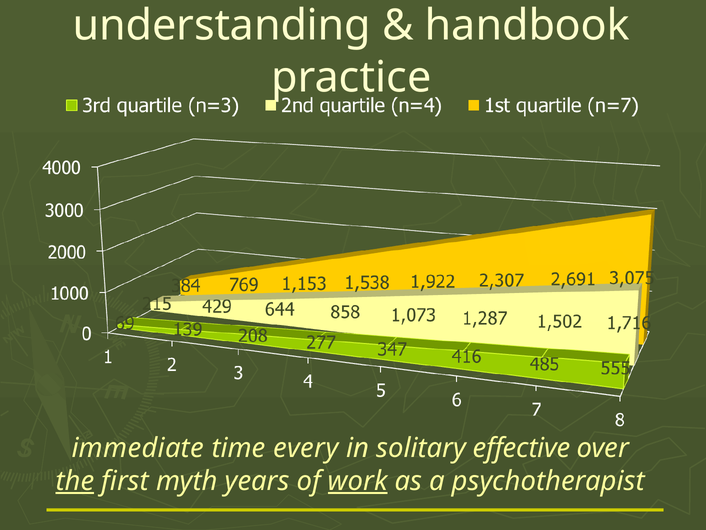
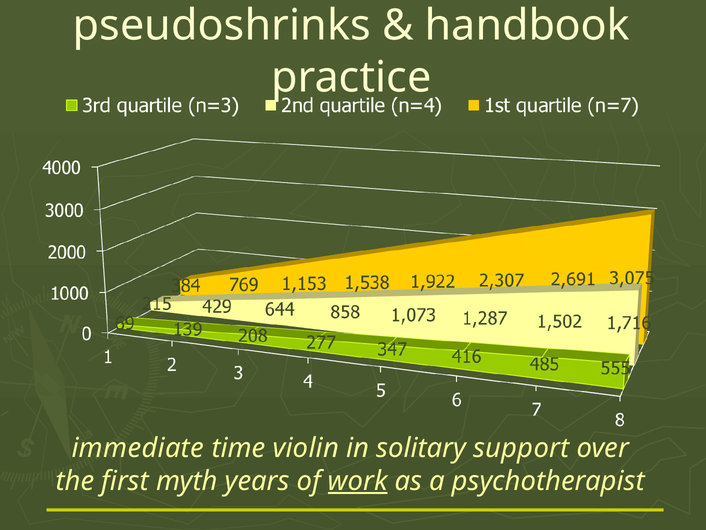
understanding: understanding -> pseudoshrinks (222, 25)
every: every -> violin (306, 448)
effective: effective -> support (521, 448)
the underline: present -> none (75, 481)
